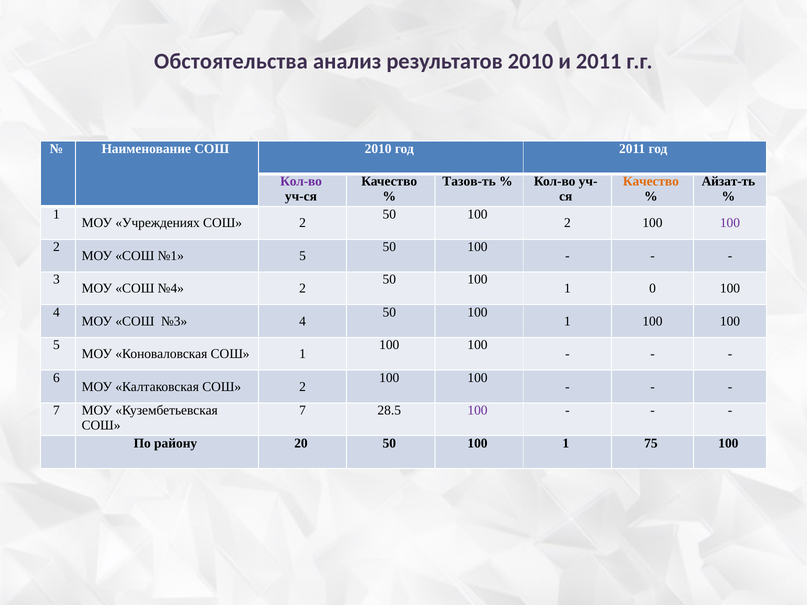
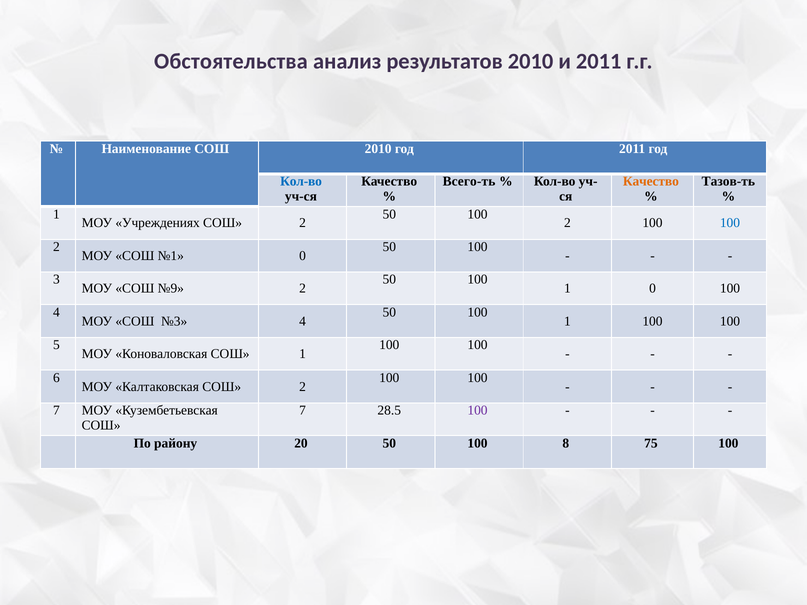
Кол-во colour: purple -> blue (301, 181)
Тазов-ть: Тазов-ть -> Всего-ть (469, 181)
Айзат-ть: Айзат-ть -> Тазов-ть (728, 181)
100 colour: purple -> blue (730, 223)
№1 5: 5 -> 0 (303, 256)
№4: №4 -> №9 (171, 289)
20 50 100 1: 1 -> 8 (566, 443)
